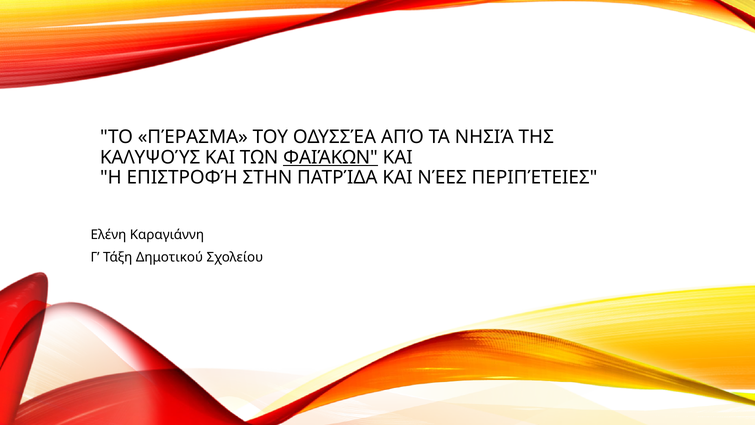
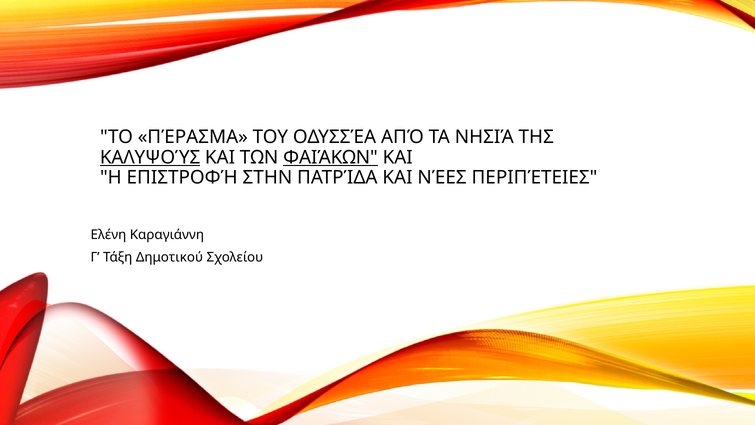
ΚΑΛΥΨΟΎΣ underline: none -> present (150, 157)
